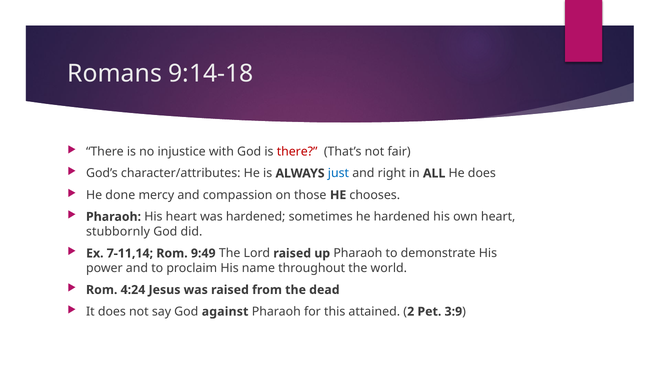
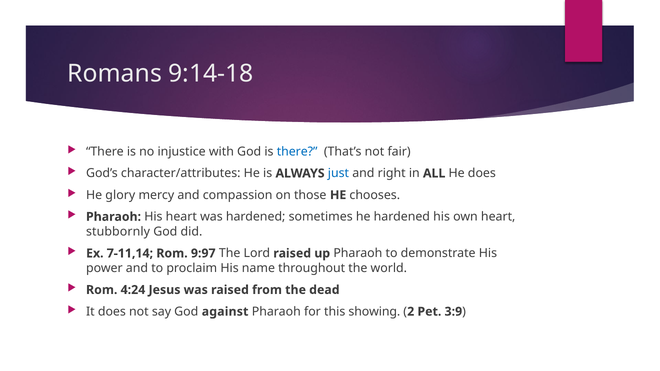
there colour: red -> blue (297, 152)
done: done -> glory (120, 195)
9:49: 9:49 -> 9:97 (203, 253)
attained: attained -> showing (374, 312)
